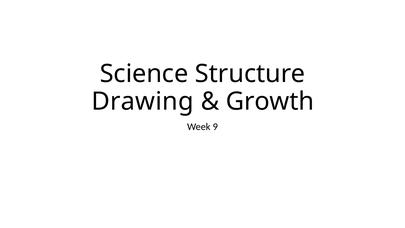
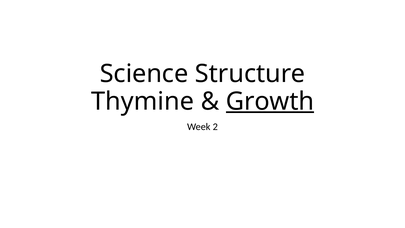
Drawing: Drawing -> Thymine (143, 101)
Growth underline: none -> present (270, 101)
9: 9 -> 2 (215, 127)
